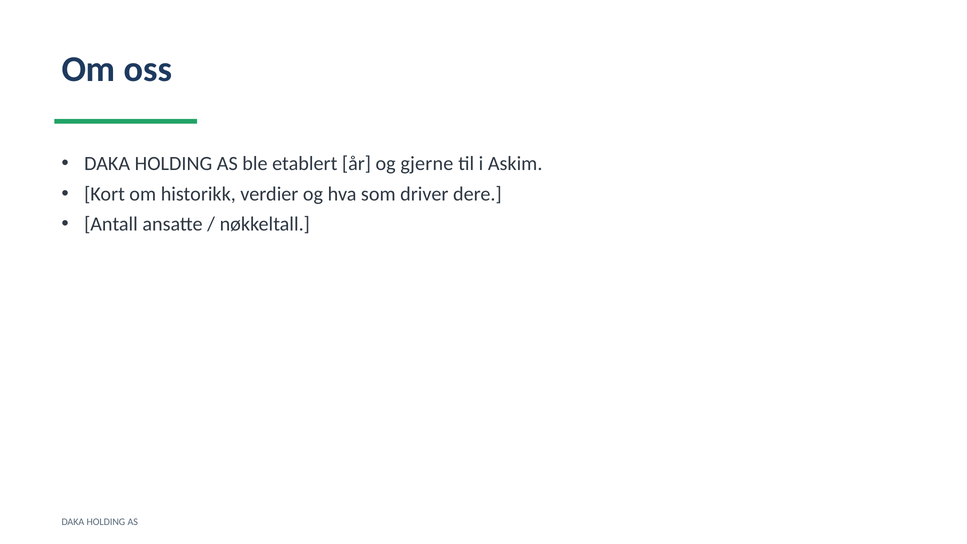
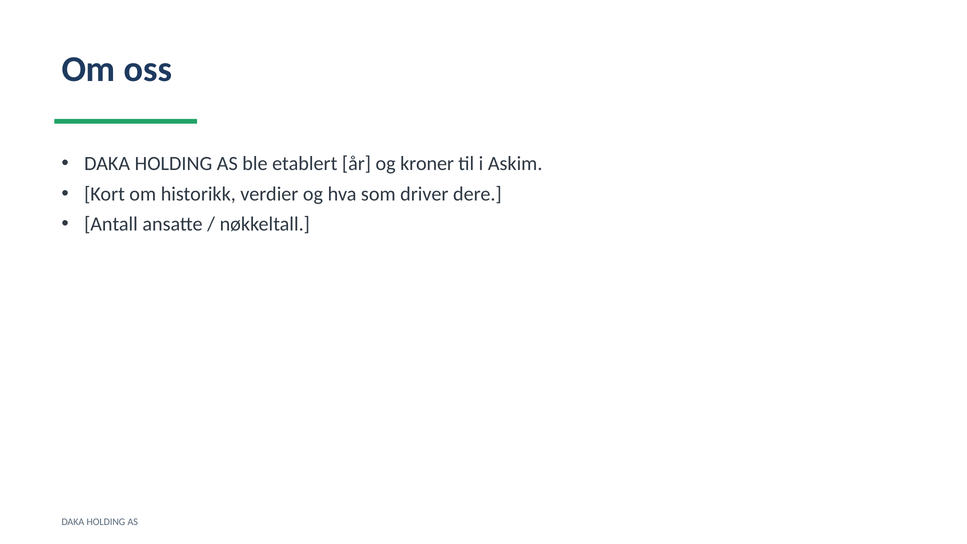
gjerne: gjerne -> kroner (427, 164)
